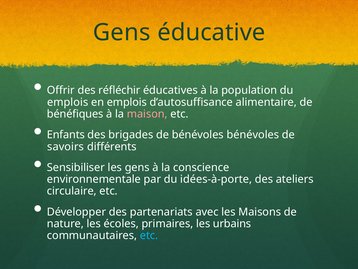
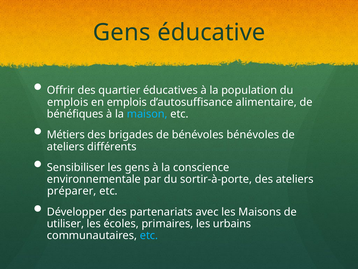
réfléchir: réfléchir -> quartier (119, 90)
maison colour: pink -> light blue (147, 114)
Enfants: Enfants -> Métiers (66, 135)
savoirs: savoirs -> ateliers (66, 146)
idées-à-porte: idées-à-porte -> sortir-à-porte (216, 179)
circulaire: circulaire -> préparer (72, 191)
nature: nature -> utiliser (65, 223)
